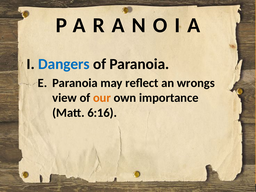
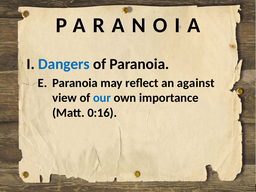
wrongs: wrongs -> against (196, 83)
our colour: orange -> blue (102, 98)
6:16: 6:16 -> 0:16 (102, 113)
